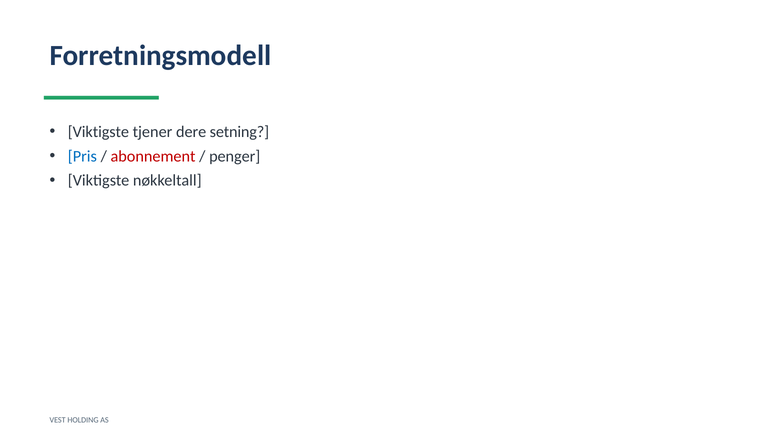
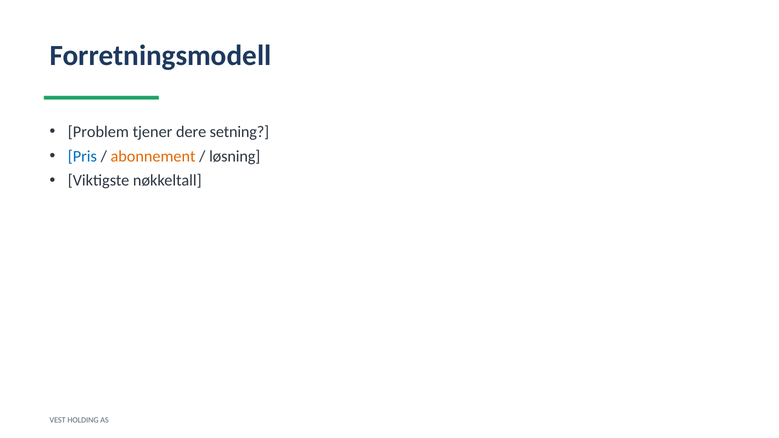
Viktigste: Viktigste -> Problem (98, 132)
abonnement colour: red -> orange (153, 156)
penger: penger -> løsning (235, 156)
